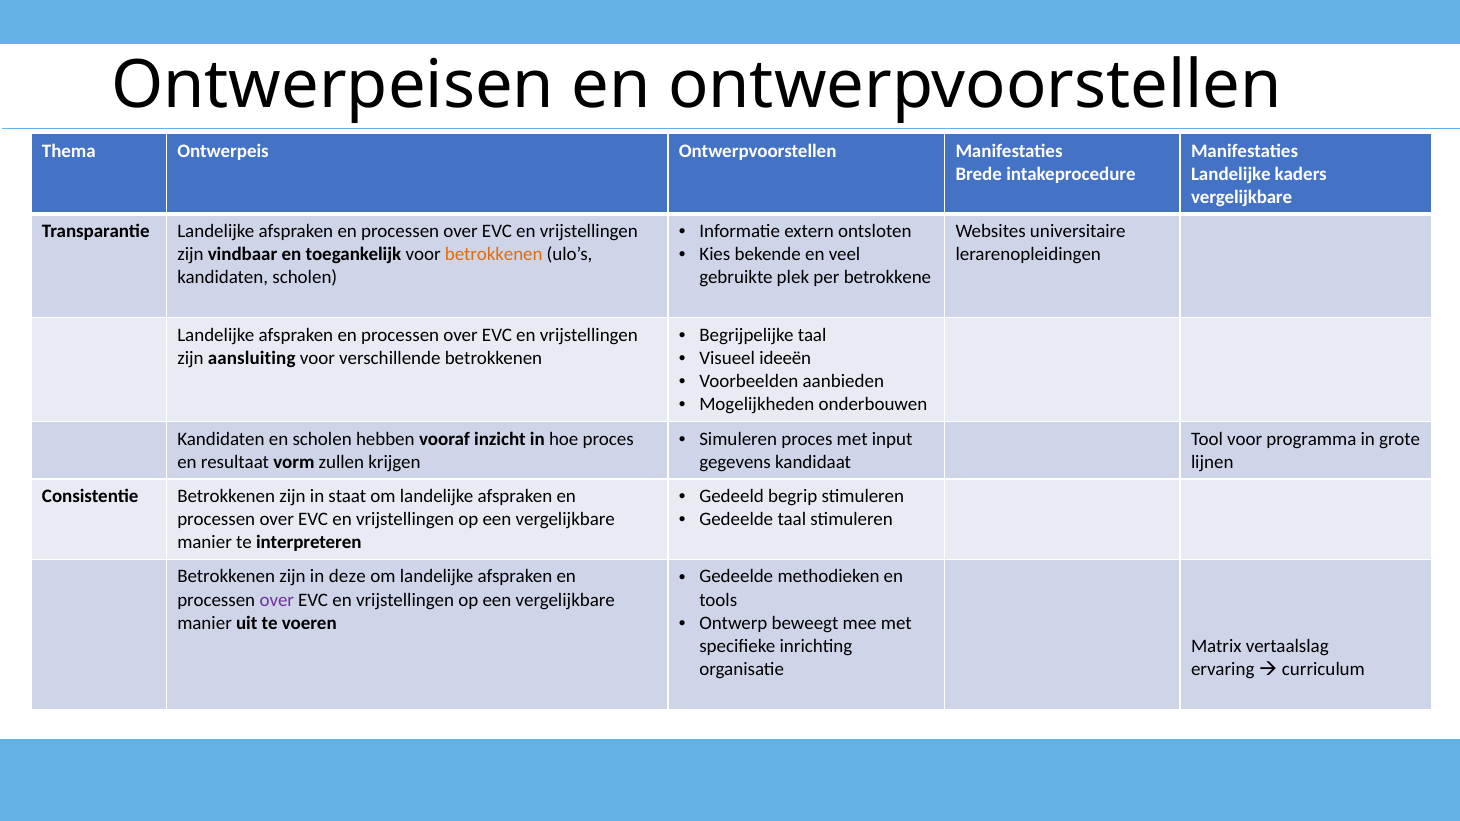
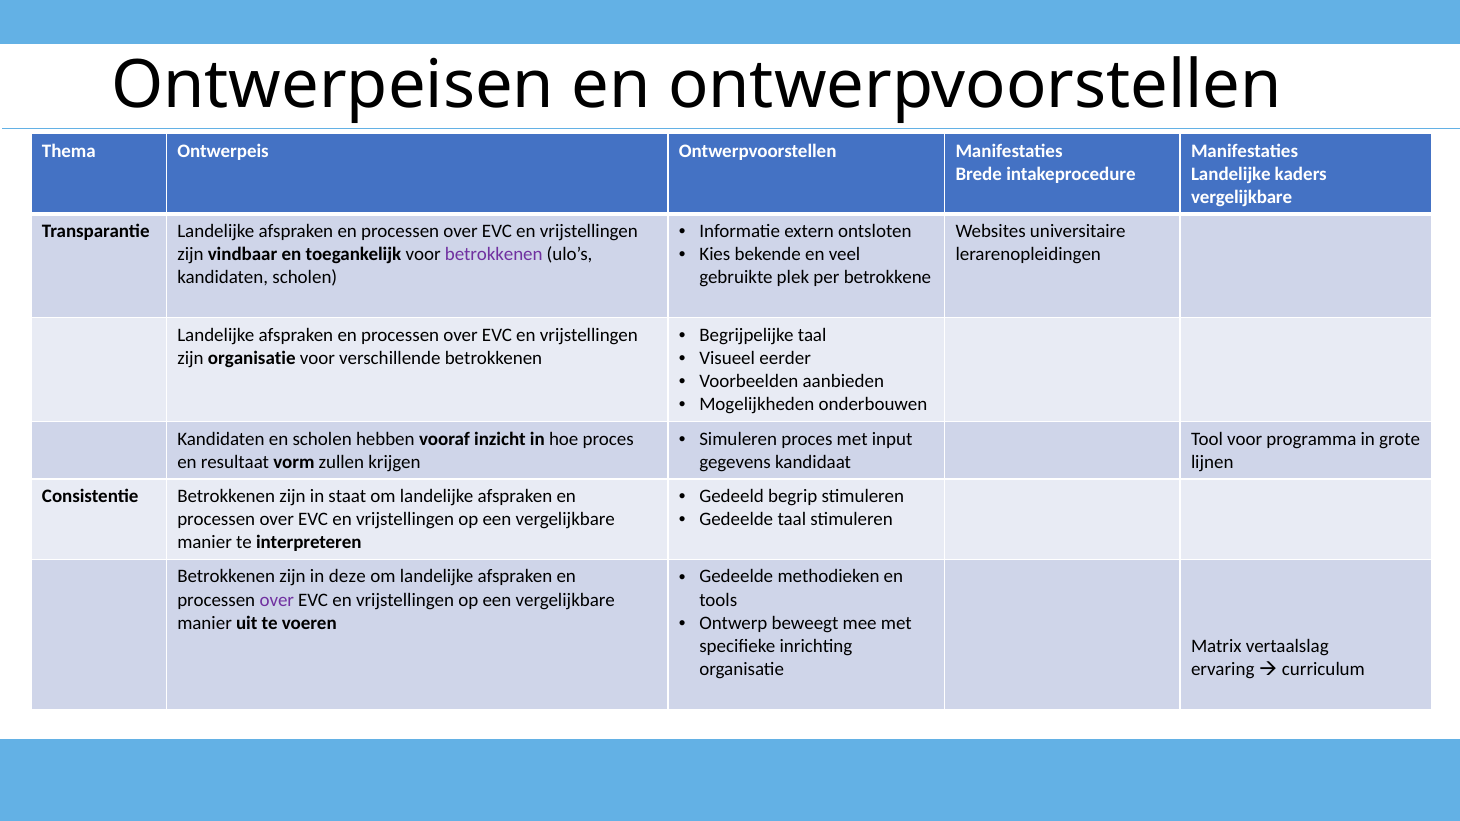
betrokkenen colour: orange -> purple (494, 255)
ideeën: ideeën -> eerder (785, 358)
zijn aansluiting: aansluiting -> organisatie (252, 358)
